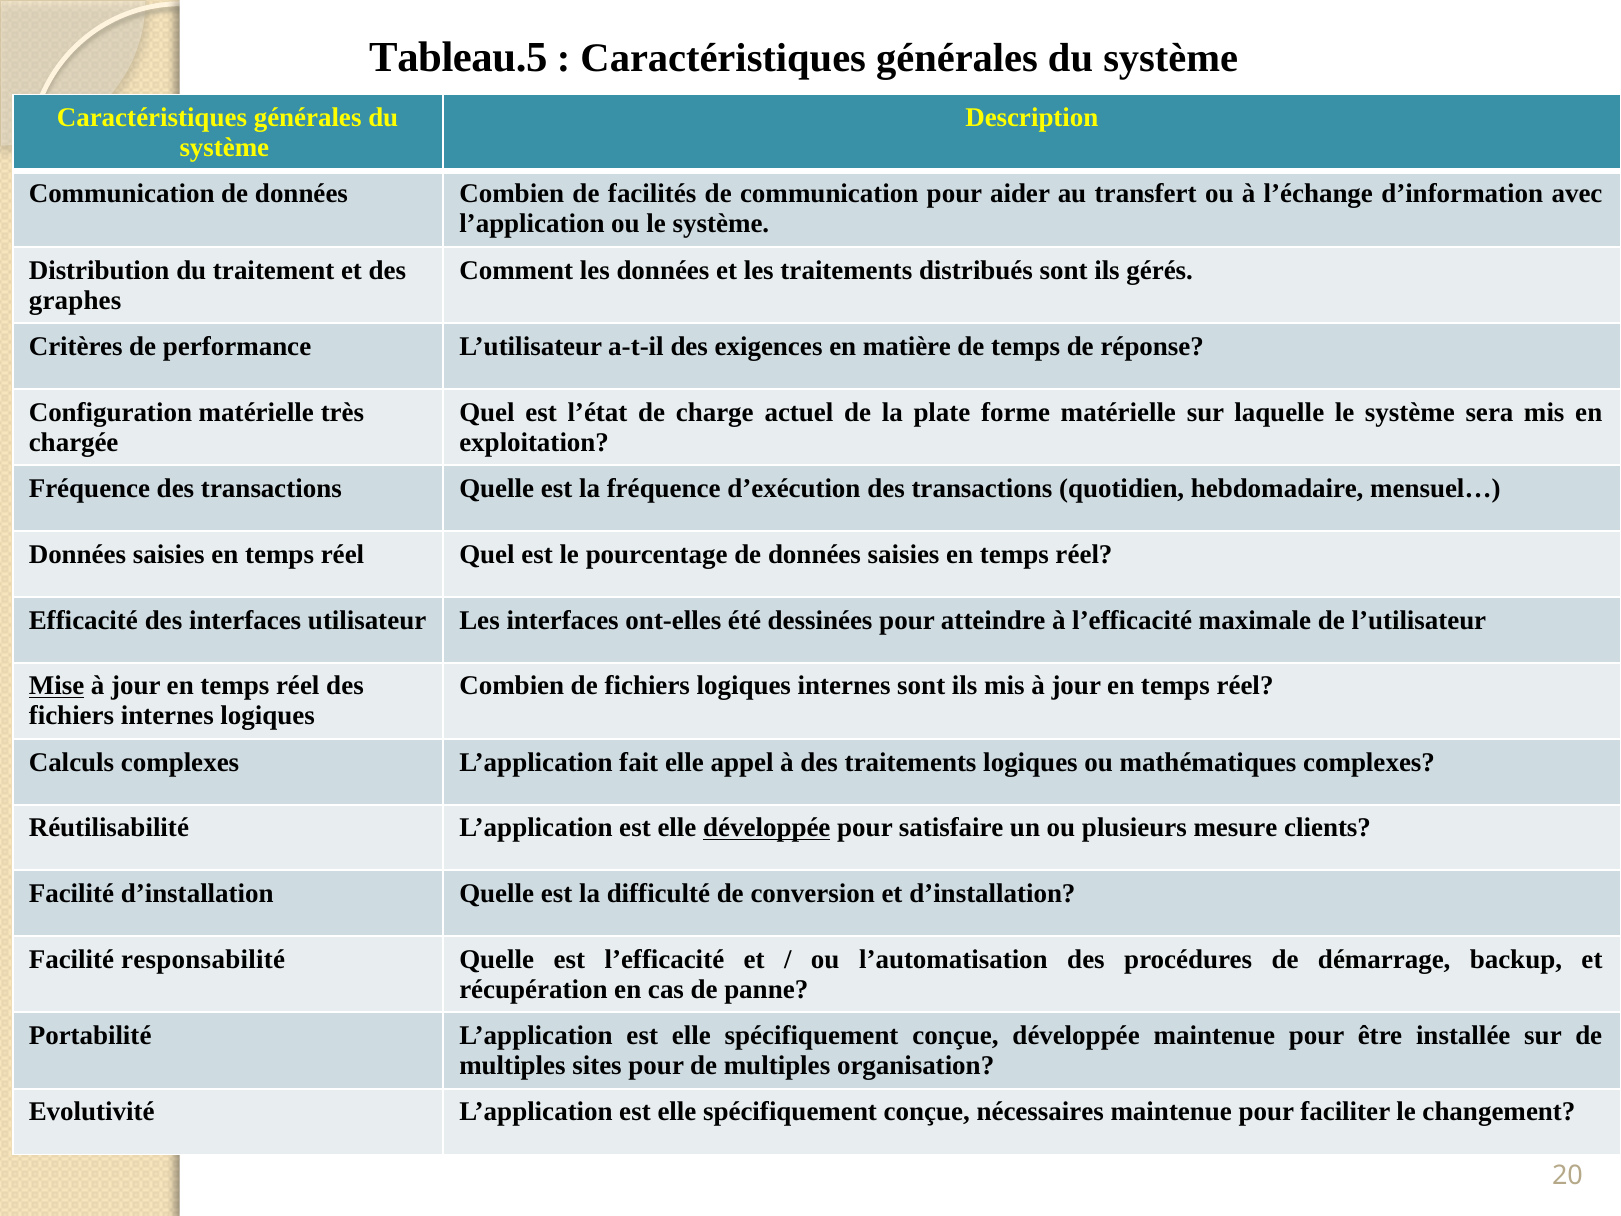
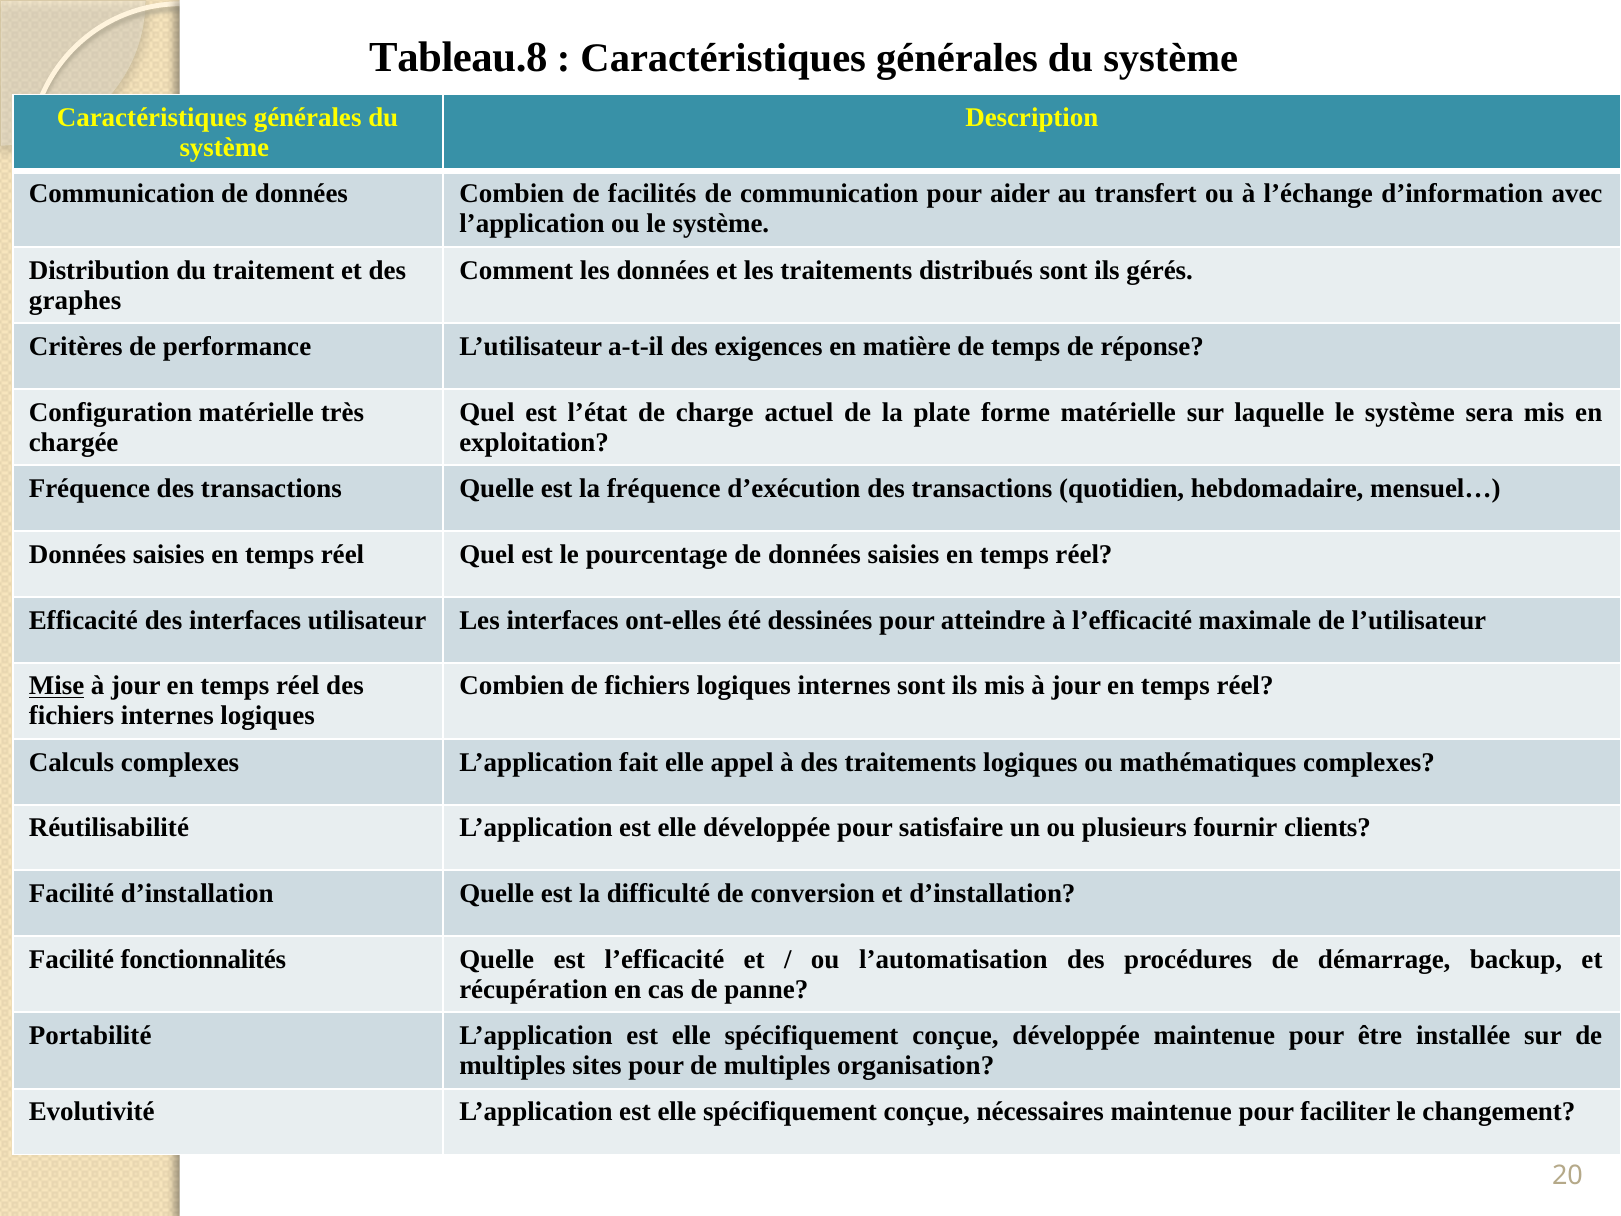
Tableau.5: Tableau.5 -> Tableau.8 (458, 57)
développée underline: present -> none (767, 828)
mesure: mesure -> fournir (1235, 828)
responsabilité: responsabilité -> fonctionnalités (203, 959)
